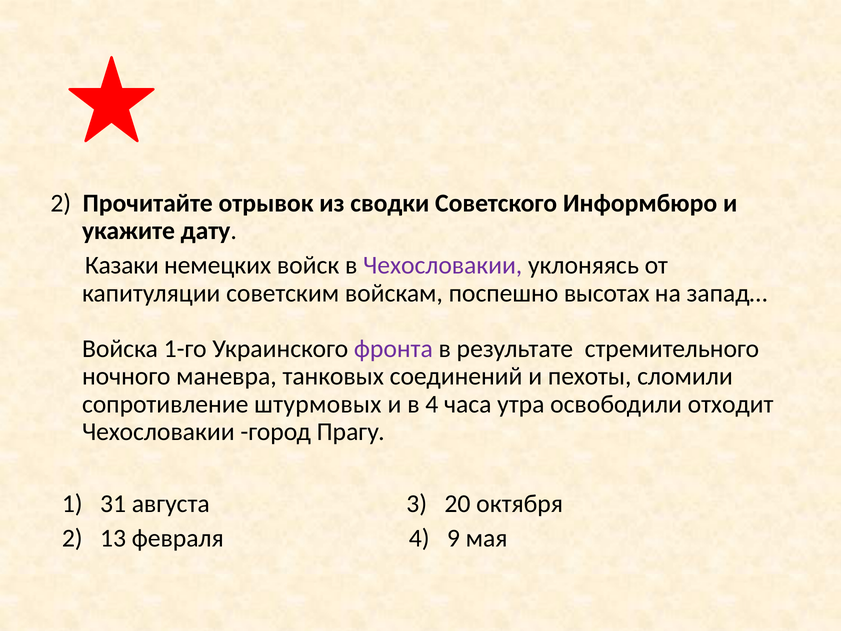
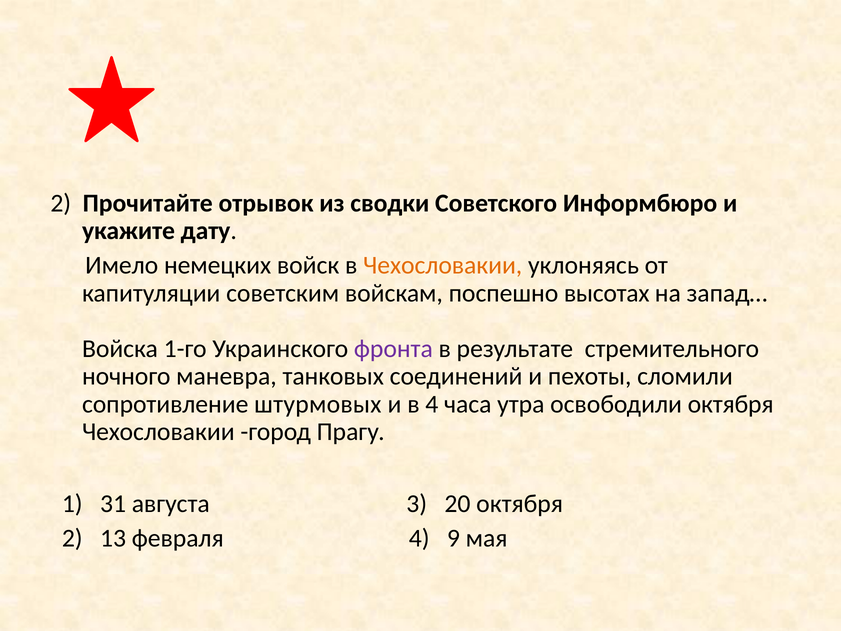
Казаки: Казаки -> Имело (122, 265)
Чехословакии colour: purple -> orange (443, 265)
освободили отходит: отходит -> октября (731, 404)
